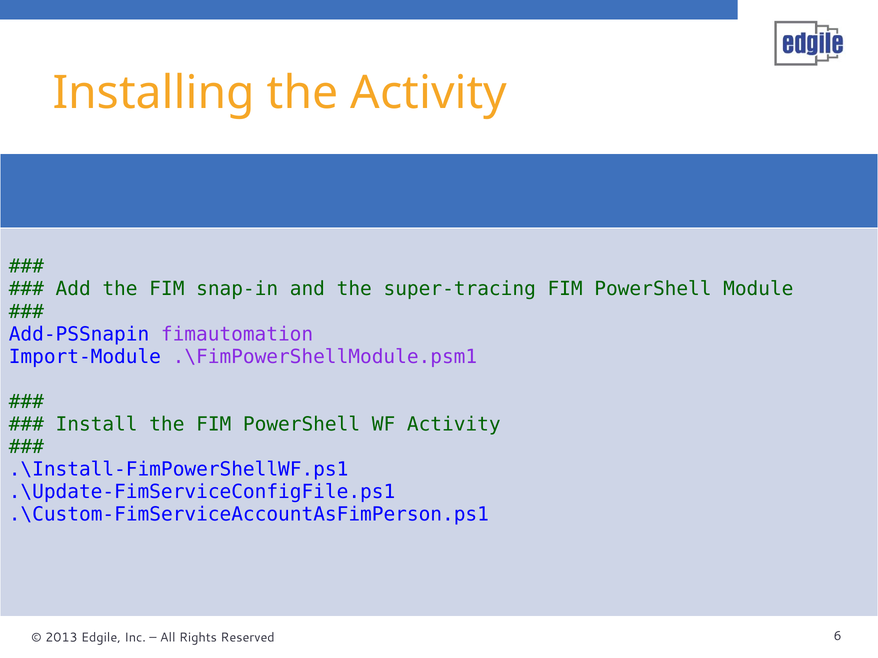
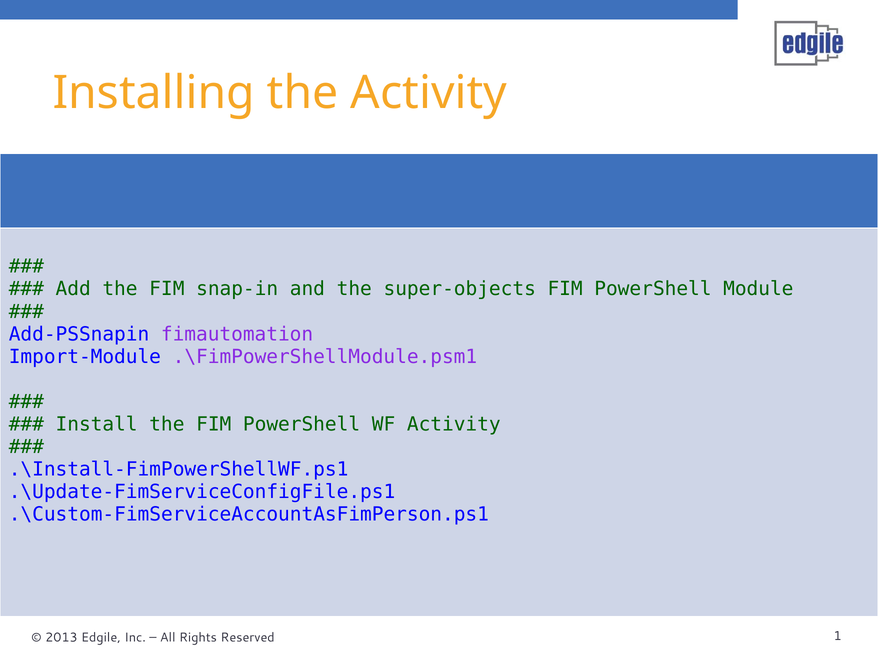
super-tracing: super-tracing -> super-objects (460, 289)
6: 6 -> 1 (838, 636)
